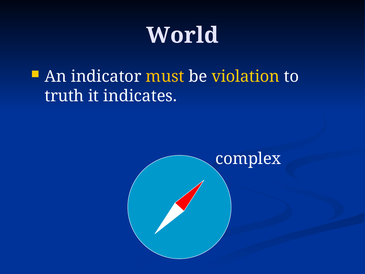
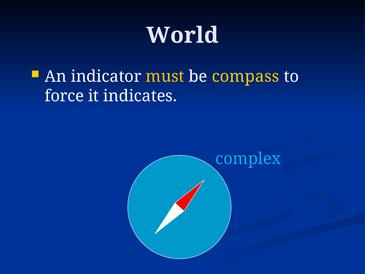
violation: violation -> compass (245, 77)
truth: truth -> force (64, 96)
complex colour: white -> light blue (248, 159)
